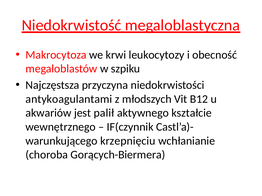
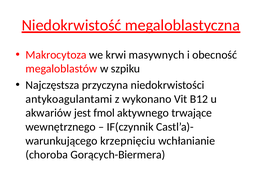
leukocytozy: leukocytozy -> masywnych (157, 55)
młodszych: młodszych -> wykonano (147, 99)
palił: palił -> fmol (104, 113)
kształcie: kształcie -> trwające (192, 113)
